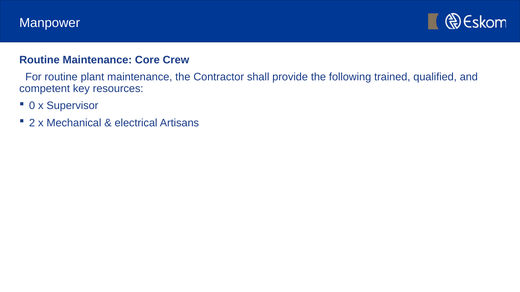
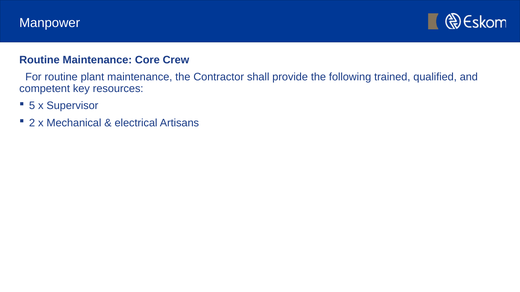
0: 0 -> 5 (32, 106)
